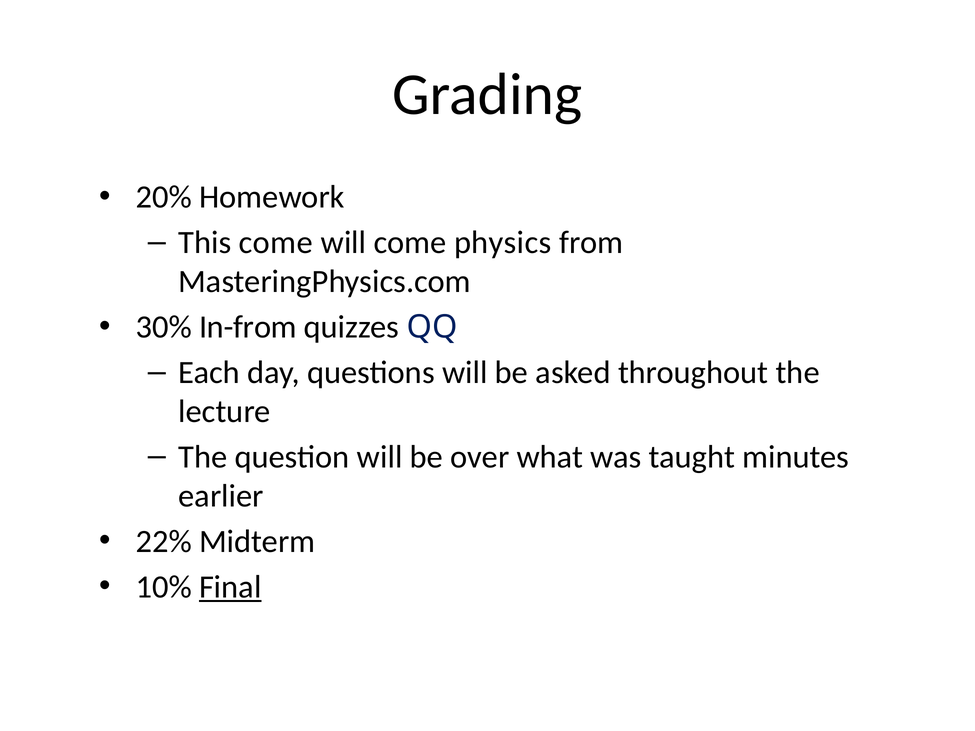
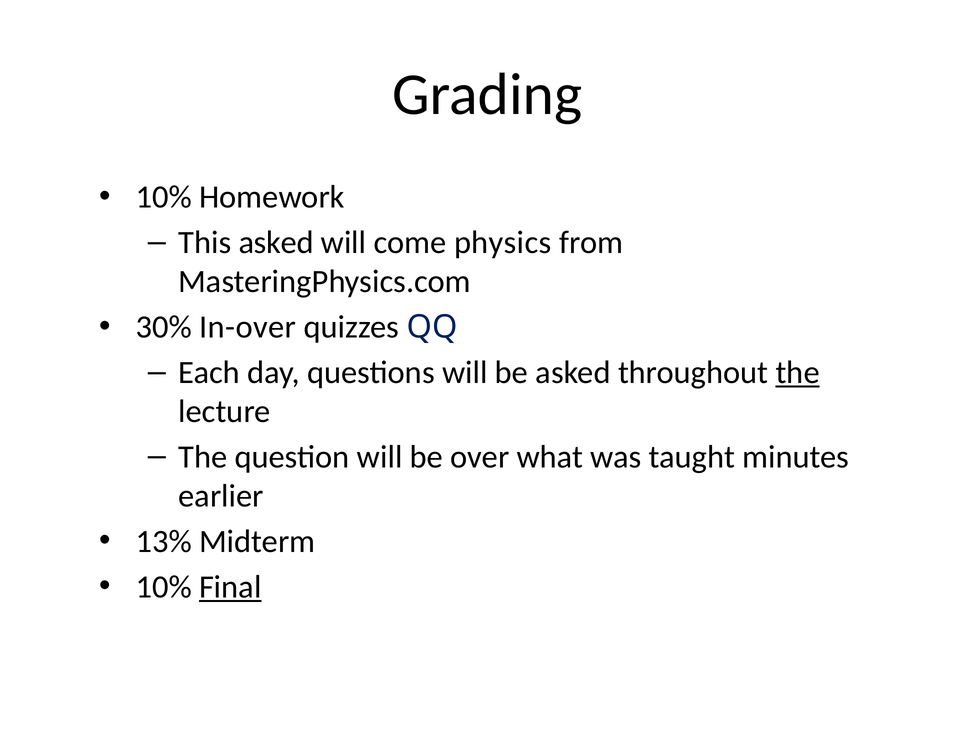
20%: 20% -> 10% (164, 197)
This come: come -> asked (276, 243)
In-from: In-from -> In-over (248, 327)
the underline: none -> present (798, 373)
22%: 22% -> 13% (164, 542)
